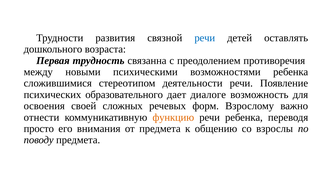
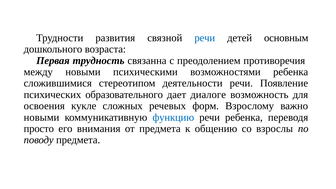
оставлять: оставлять -> основным (286, 38)
своей: своей -> кукле (84, 106)
отнести: отнести -> новыми (41, 117)
функцию colour: orange -> blue (173, 117)
